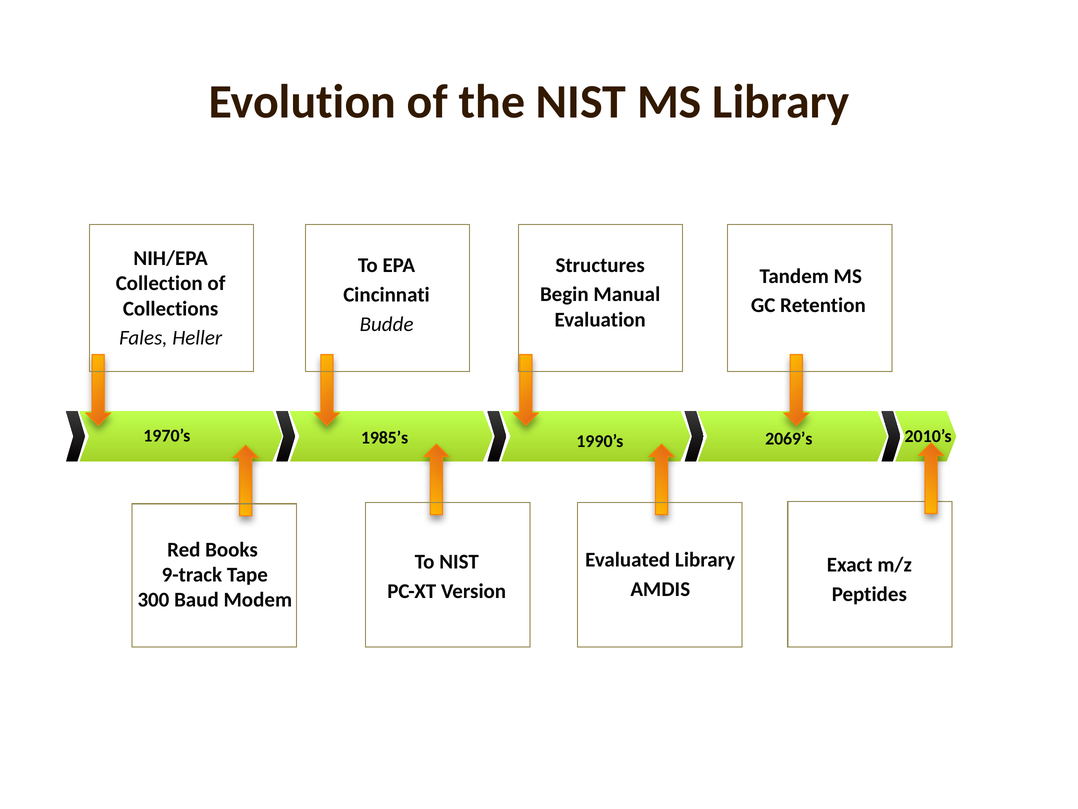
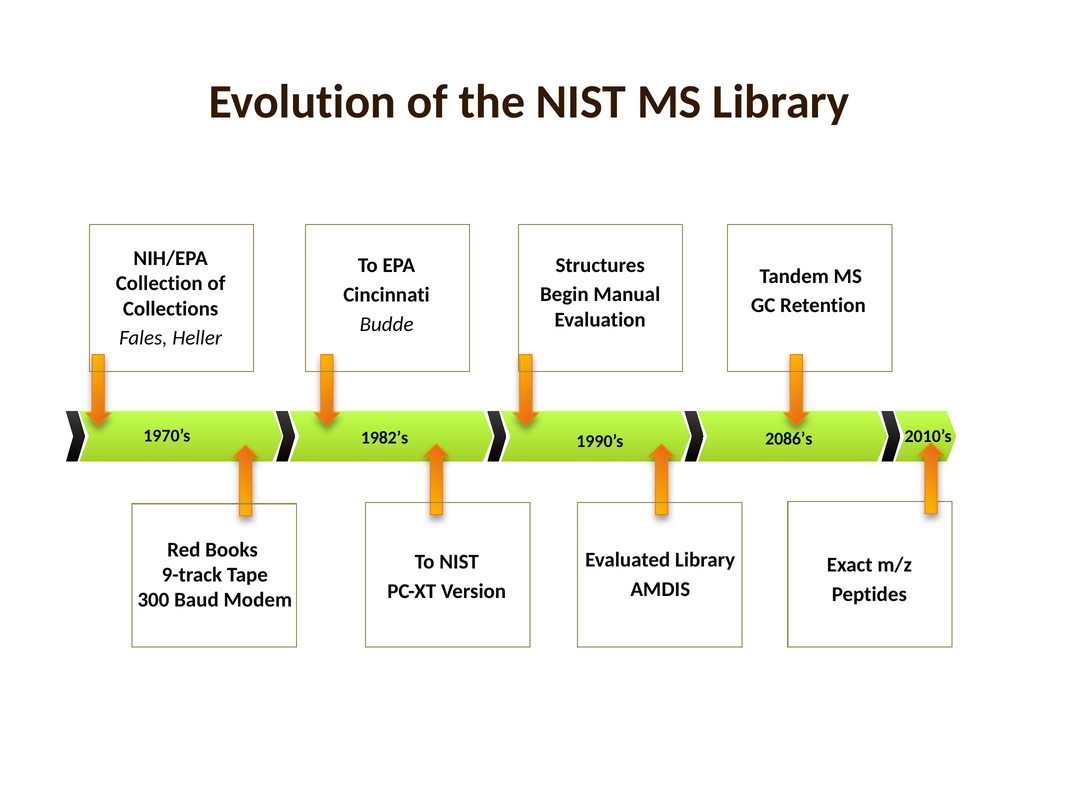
1985’s: 1985’s -> 1982’s (385, 438)
2069’s: 2069’s -> 2086’s (789, 439)
